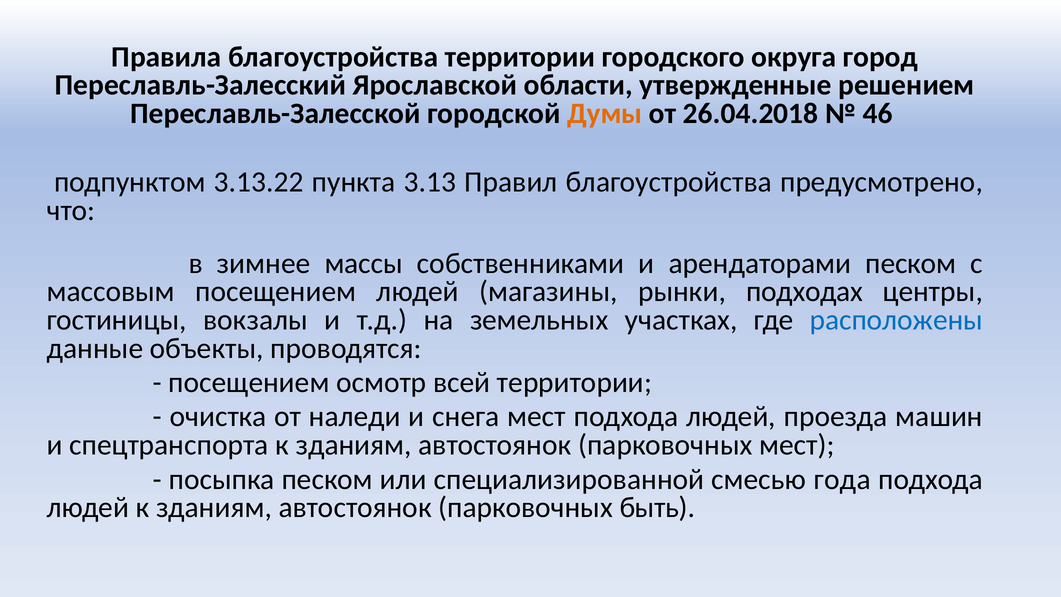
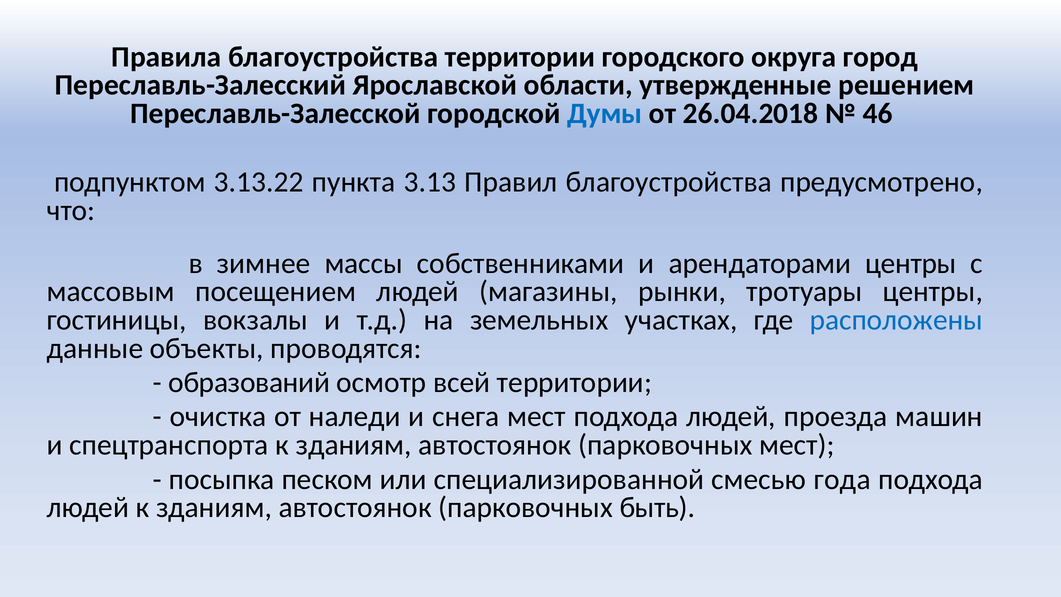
Думы colour: orange -> blue (605, 114)
арендаторами песком: песком -> центры (911, 263)
подходах: подходах -> тротуары (804, 292)
посещением: посещением -> образований (249, 382)
